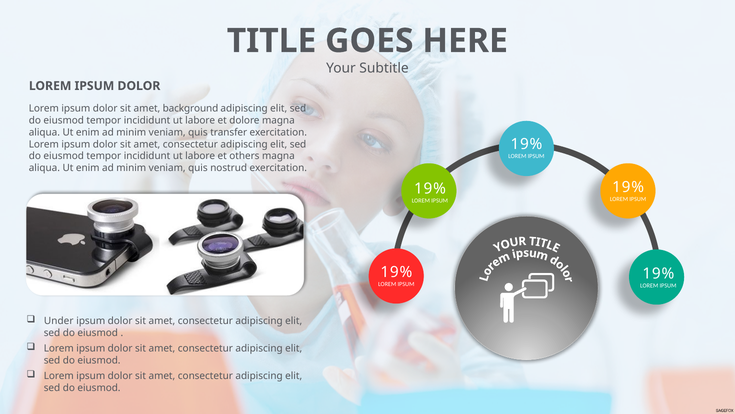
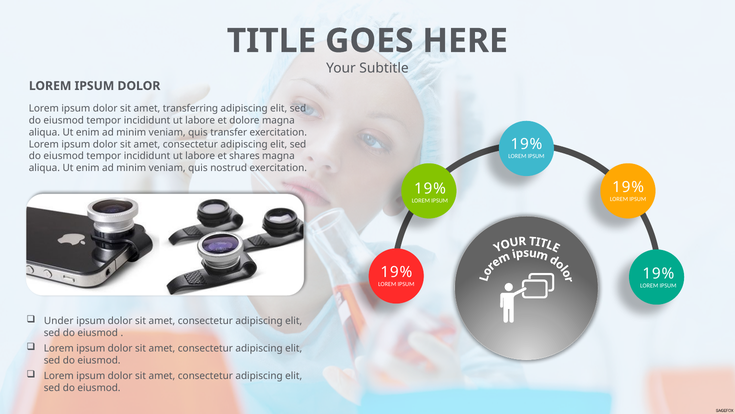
background: background -> transferring (190, 108)
others: others -> shares (244, 156)
